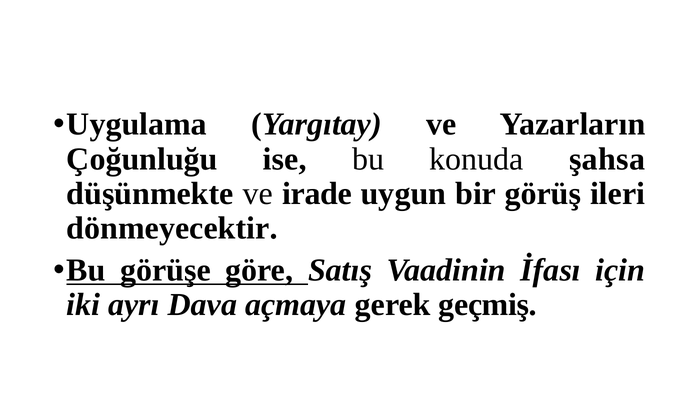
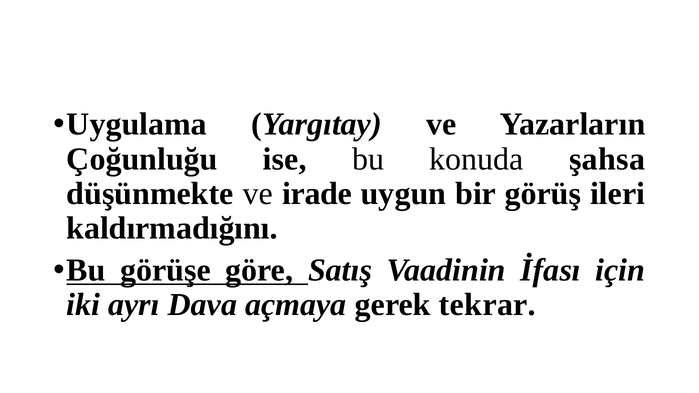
dönmeyecektir: dönmeyecektir -> kaldırmadığını (172, 228)
geçmiş: geçmiş -> tekrar (487, 305)
